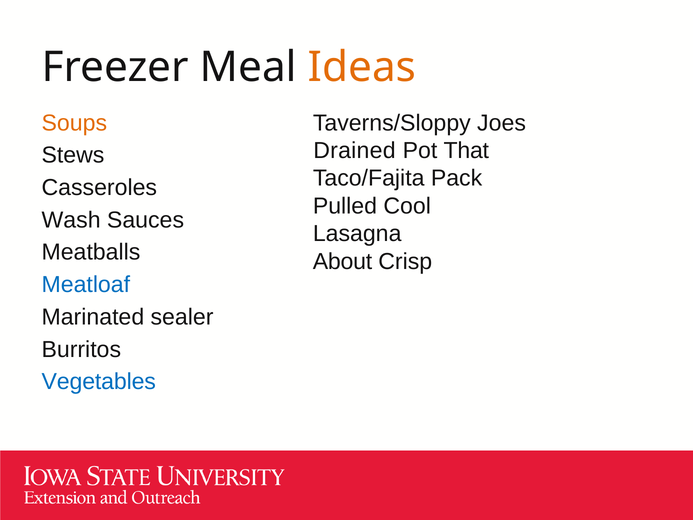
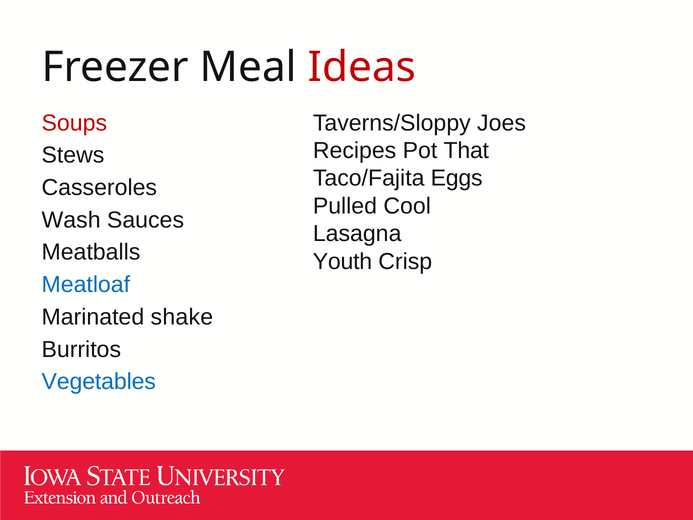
Ideas colour: orange -> red (362, 67)
Soups colour: orange -> red (74, 123)
Drained: Drained -> Recipes (355, 151)
Pack: Pack -> Eggs (457, 178)
About: About -> Youth (343, 261)
sealer: sealer -> shake (182, 317)
